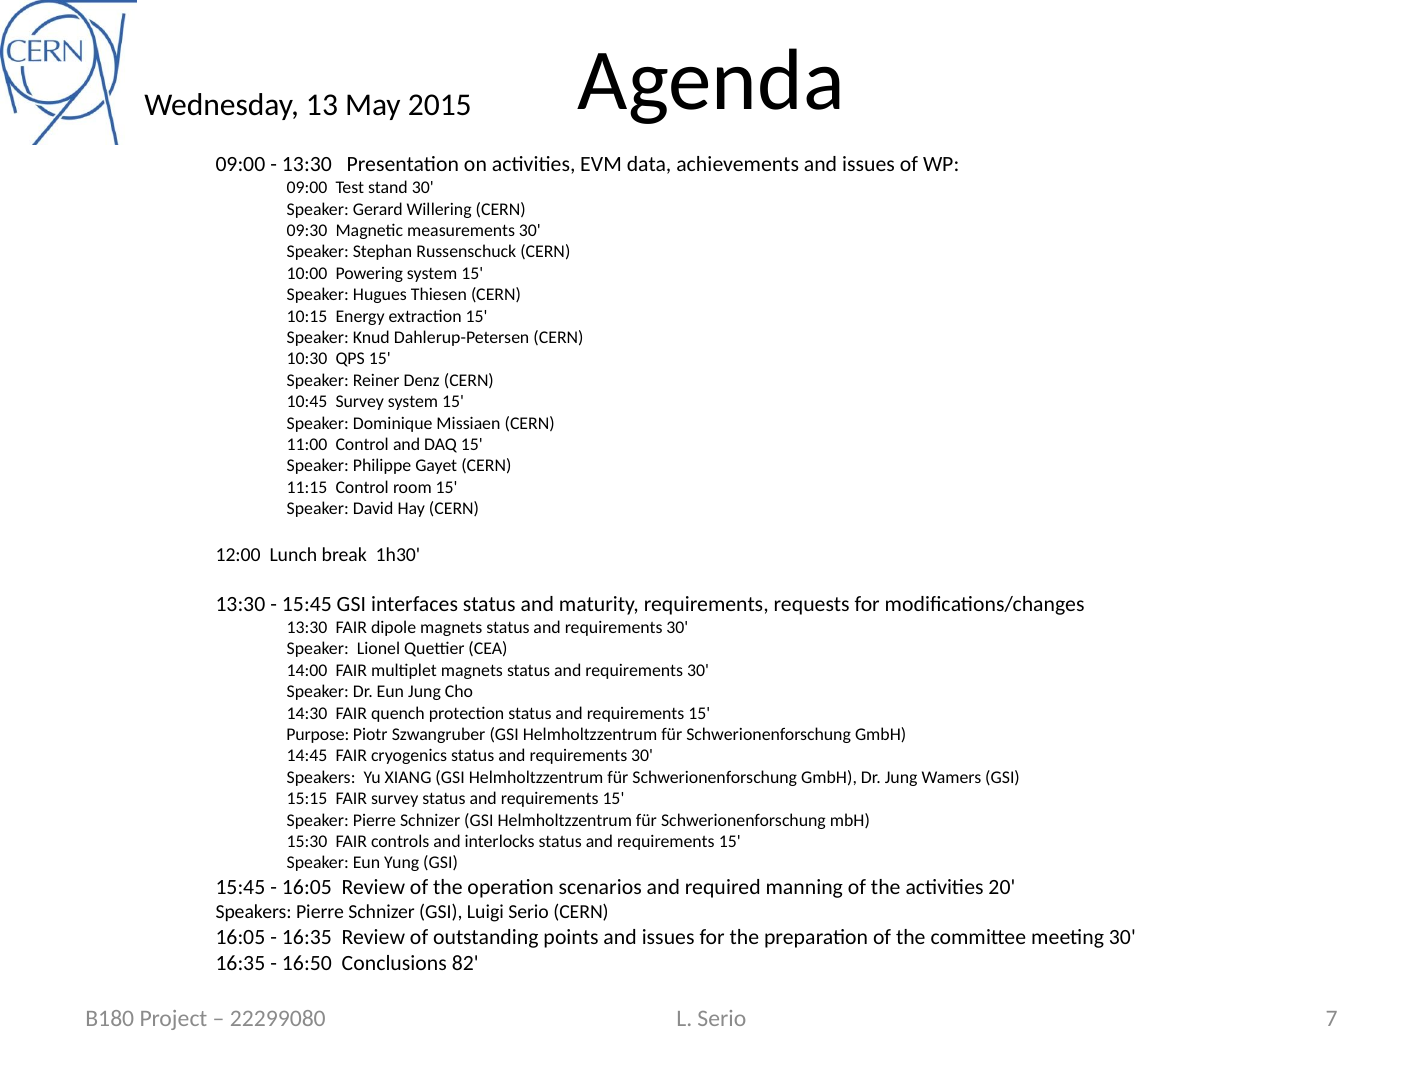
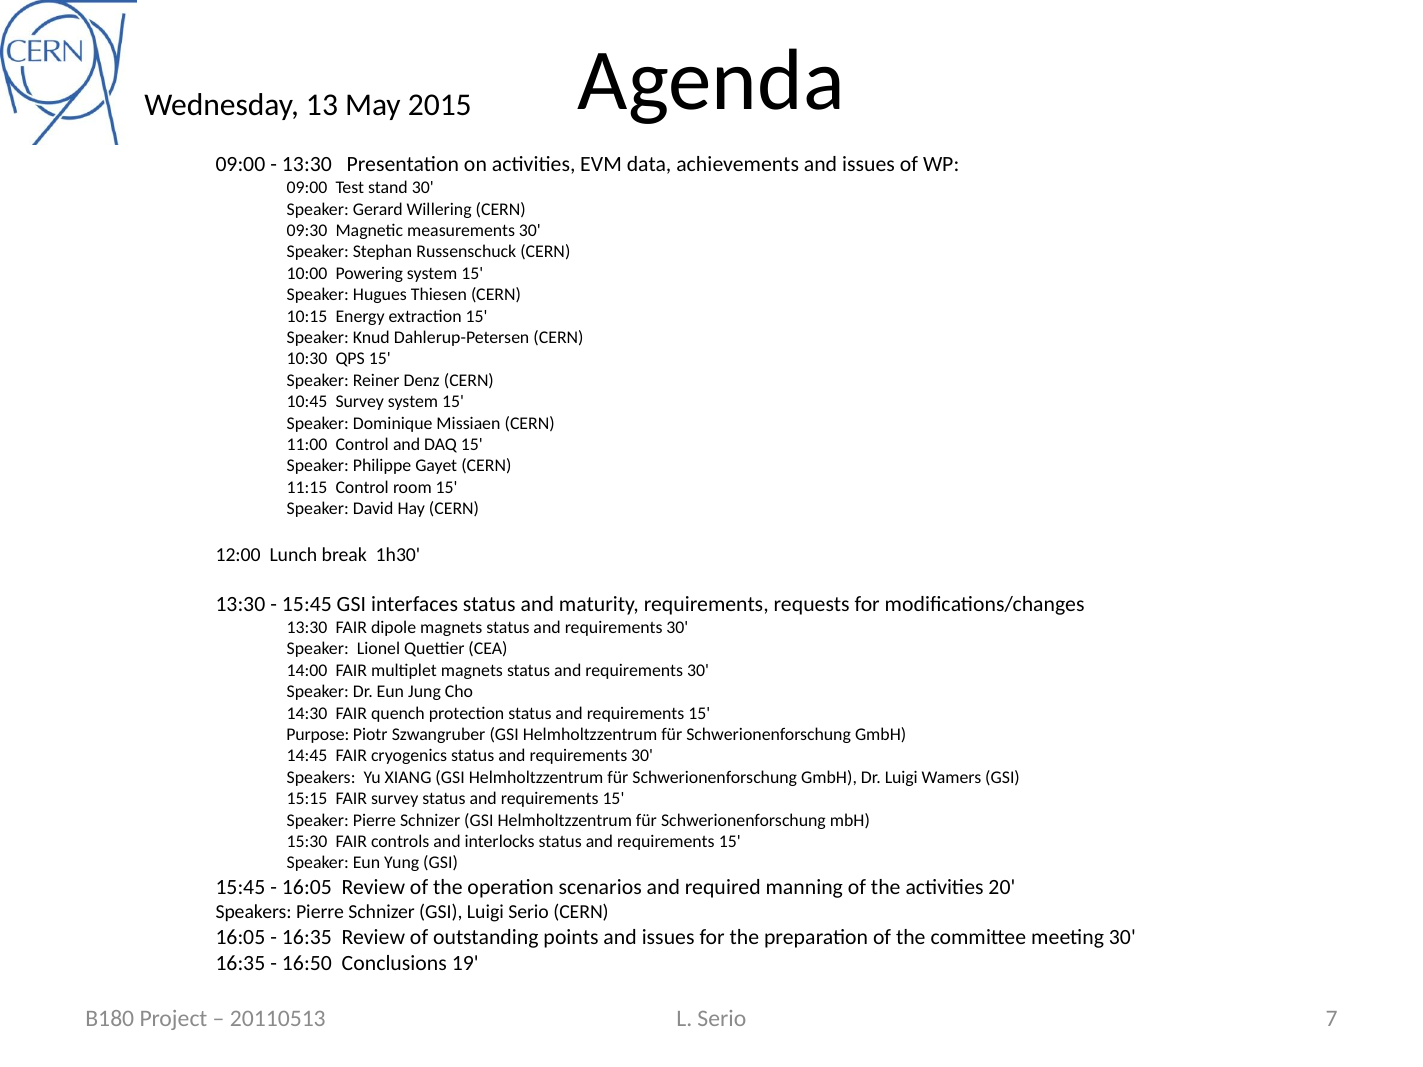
Dr Jung: Jung -> Luigi (901, 778)
82: 82 -> 19 (465, 963)
22299080: 22299080 -> 20110513 (278, 1019)
